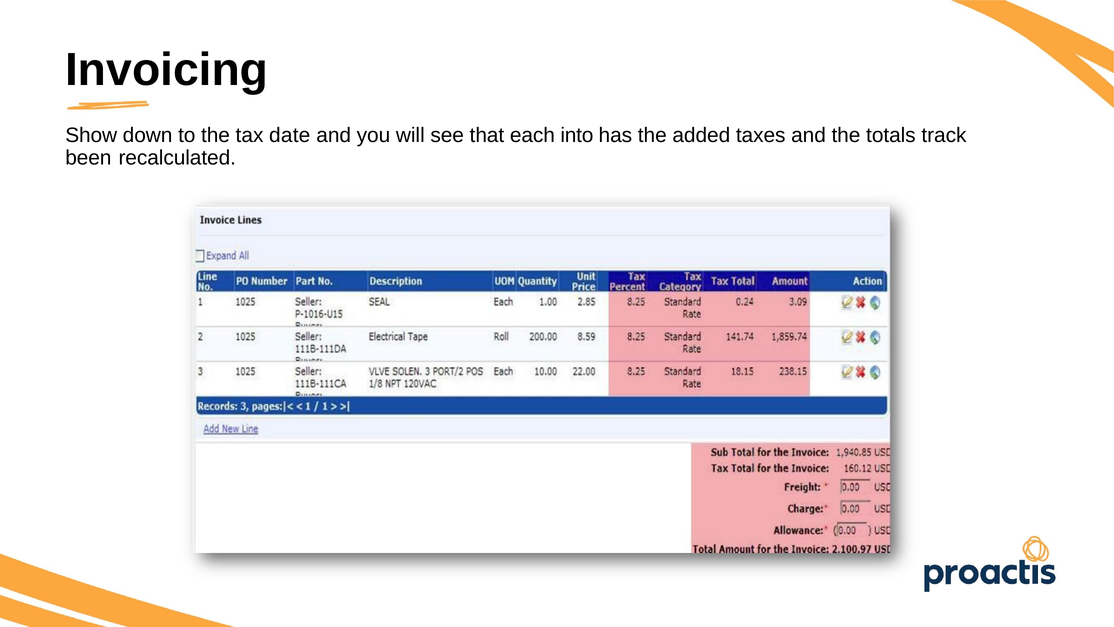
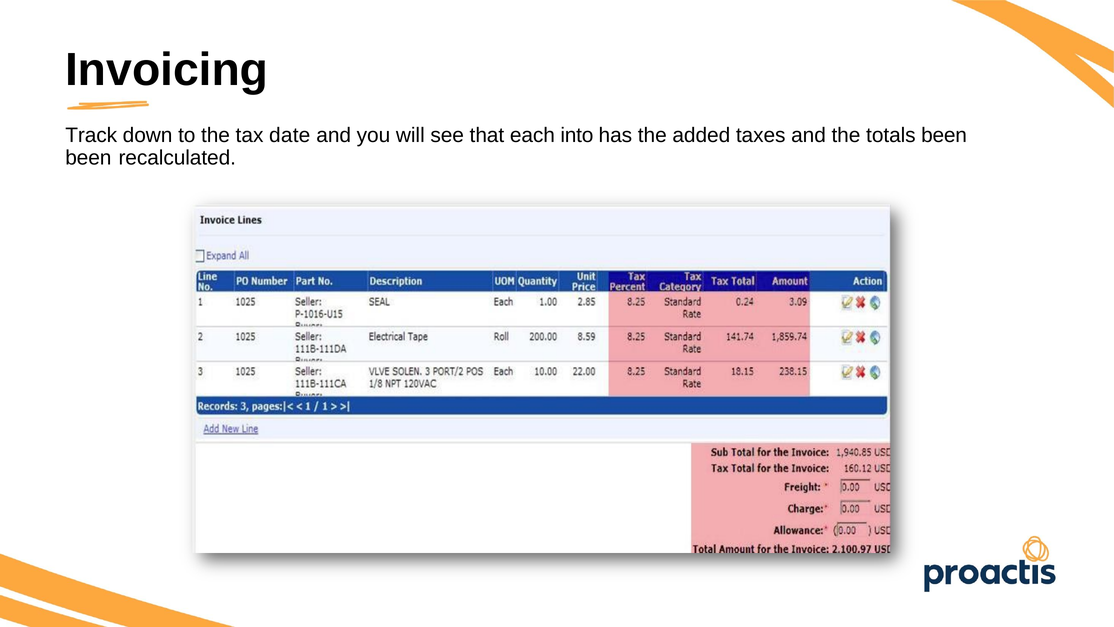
Show: Show -> Track (91, 135)
totals track: track -> been (944, 135)
